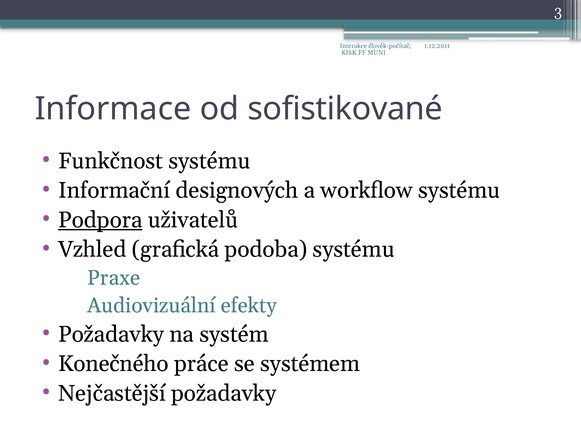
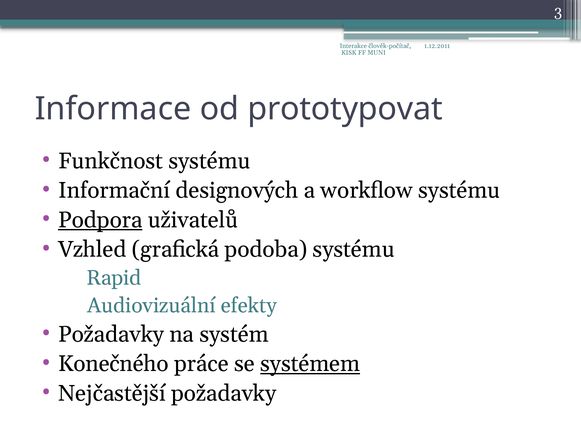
sofistikované: sofistikované -> prototypovat (345, 109)
Praxe: Praxe -> Rapid (114, 278)
systémem underline: none -> present (310, 364)
